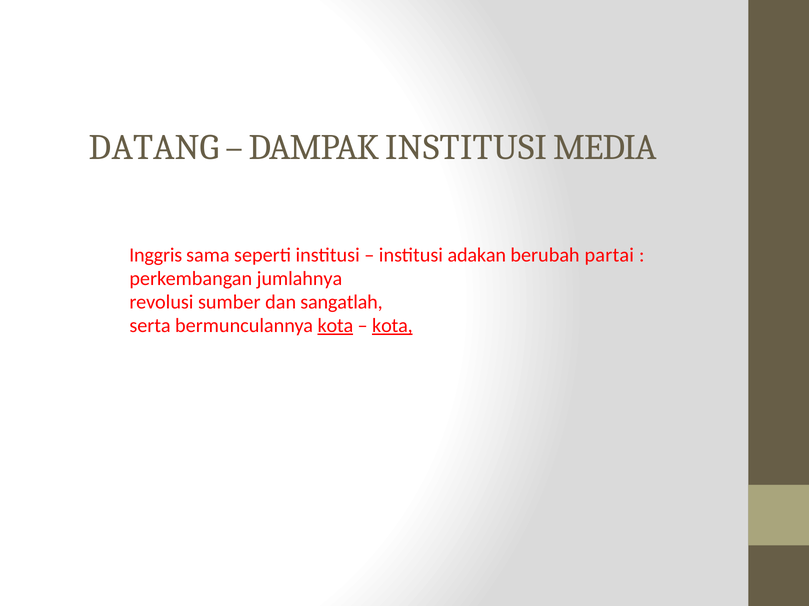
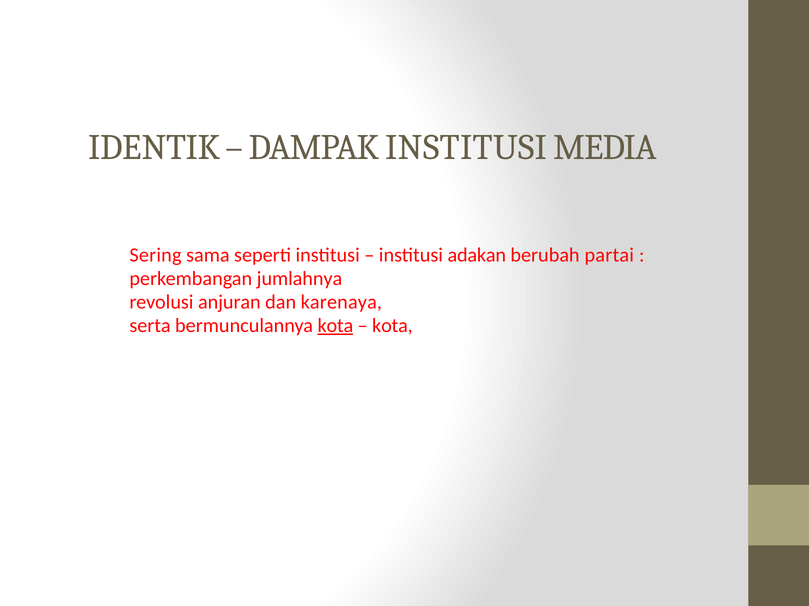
DATANG: DATANG -> IDENTIK (154, 147)
Inggris: Inggris -> Sering (155, 256)
sumber: sumber -> anjuran (229, 303)
sangatlah: sangatlah -> karenaya (341, 303)
kota underline: present -> none (392, 326)
